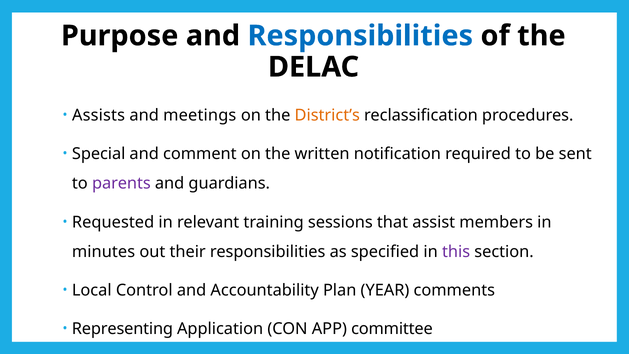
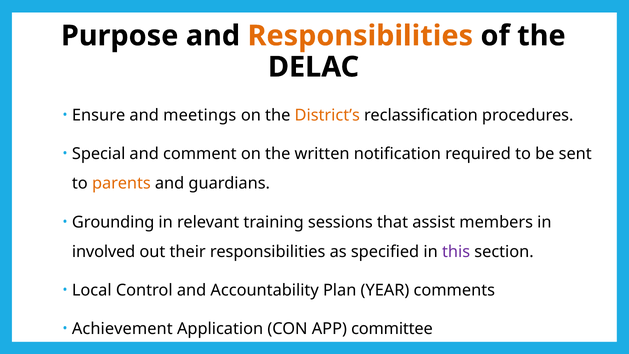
Responsibilities colour: blue -> orange (360, 36)
Assists: Assists -> Ensure (99, 115)
parents colour: purple -> orange (121, 183)
Requested: Requested -> Grounding (113, 222)
minutes: minutes -> involved (104, 252)
Representing: Representing -> Achievement (122, 329)
